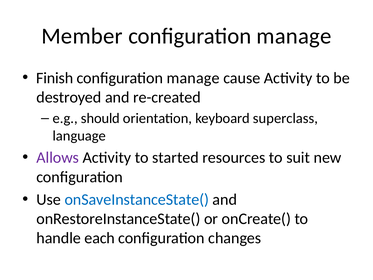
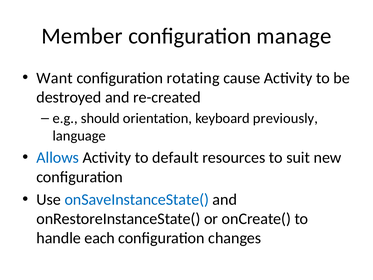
Finish: Finish -> Want (55, 78)
manage: manage -> rotating (193, 78)
superclass: superclass -> previously (285, 118)
Allows colour: purple -> blue (58, 158)
started: started -> default (175, 158)
